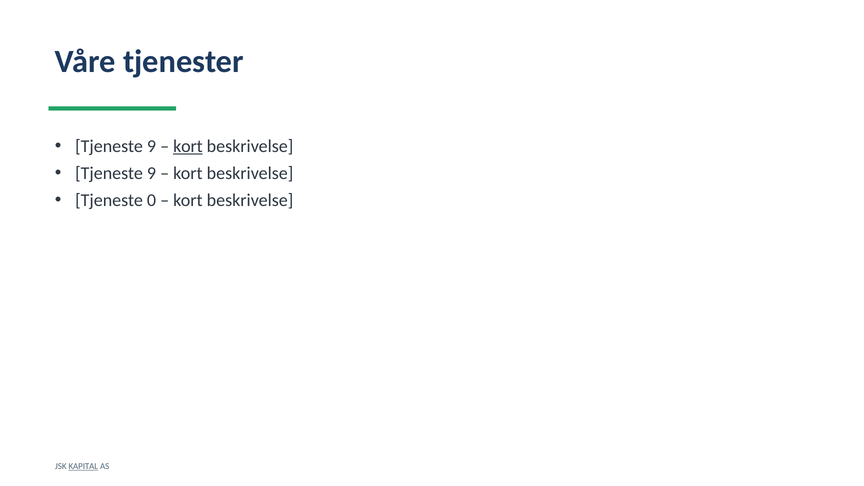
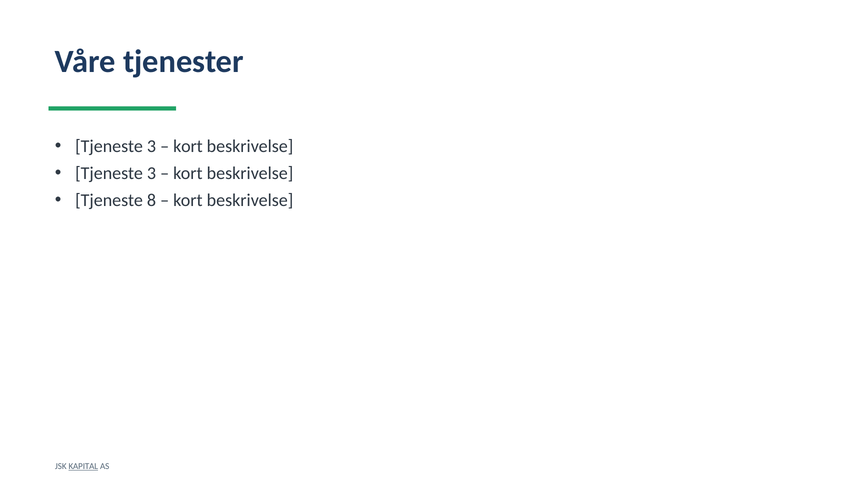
9: 9 -> 3 (151, 146)
kort underline: present -> none (188, 146)
9: 9 -> 3 (151, 173)
0: 0 -> 8 (151, 200)
